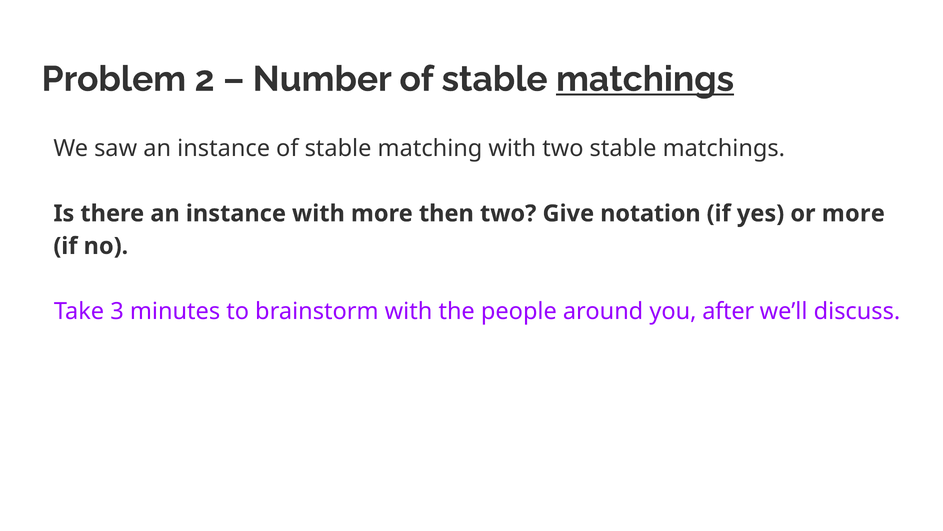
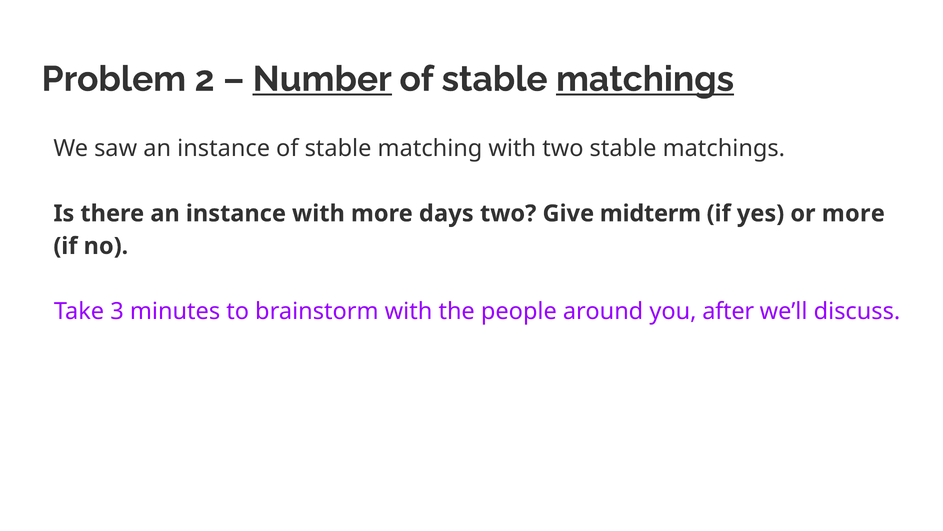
Number underline: none -> present (322, 79)
then: then -> days (446, 213)
notation: notation -> midterm (650, 213)
